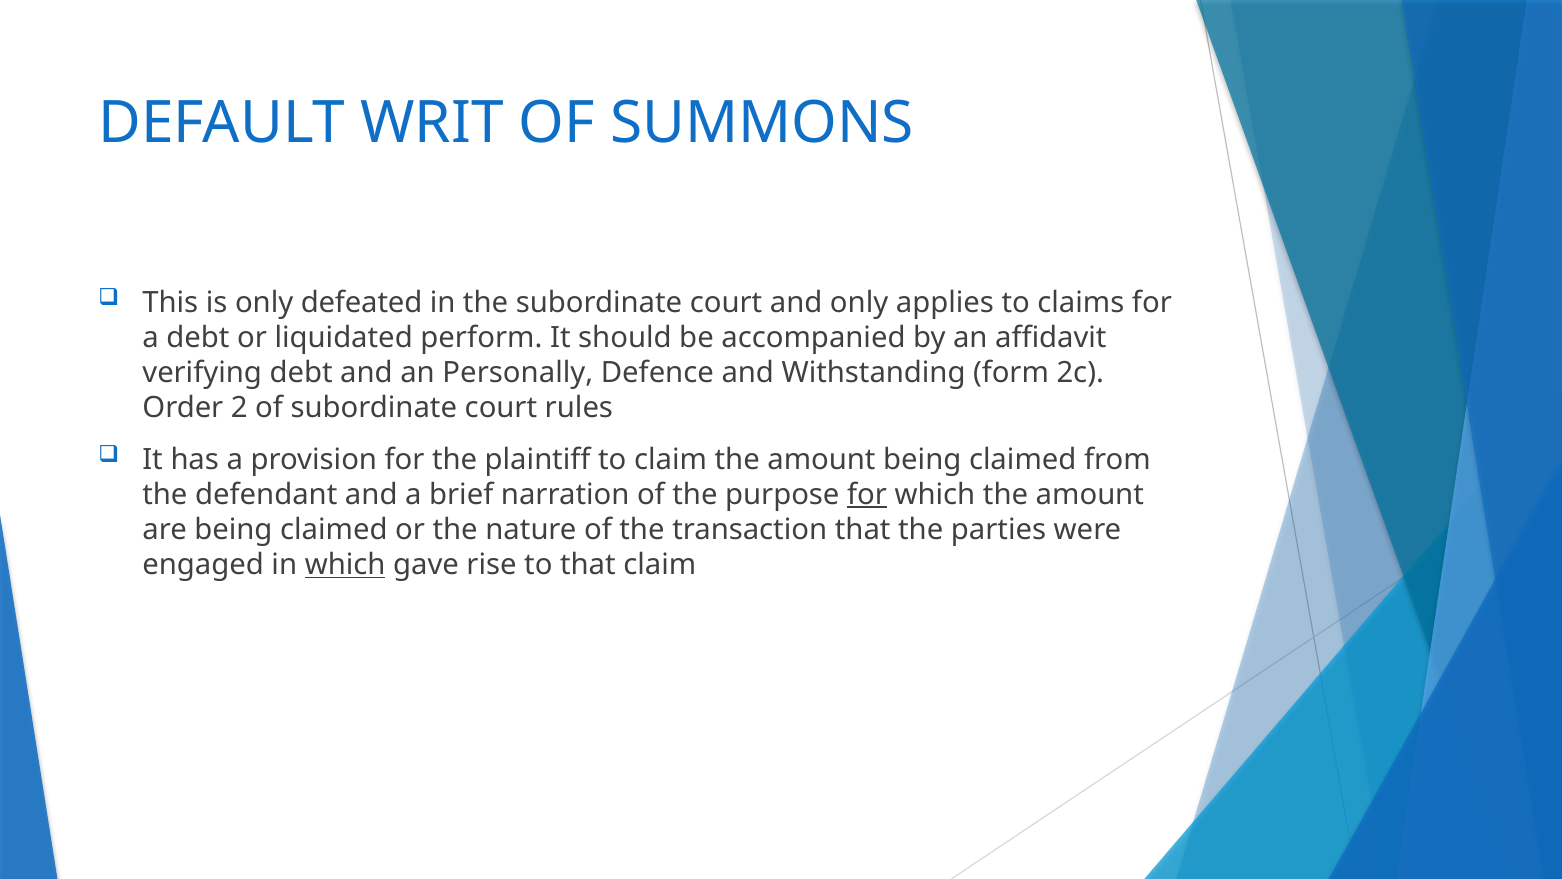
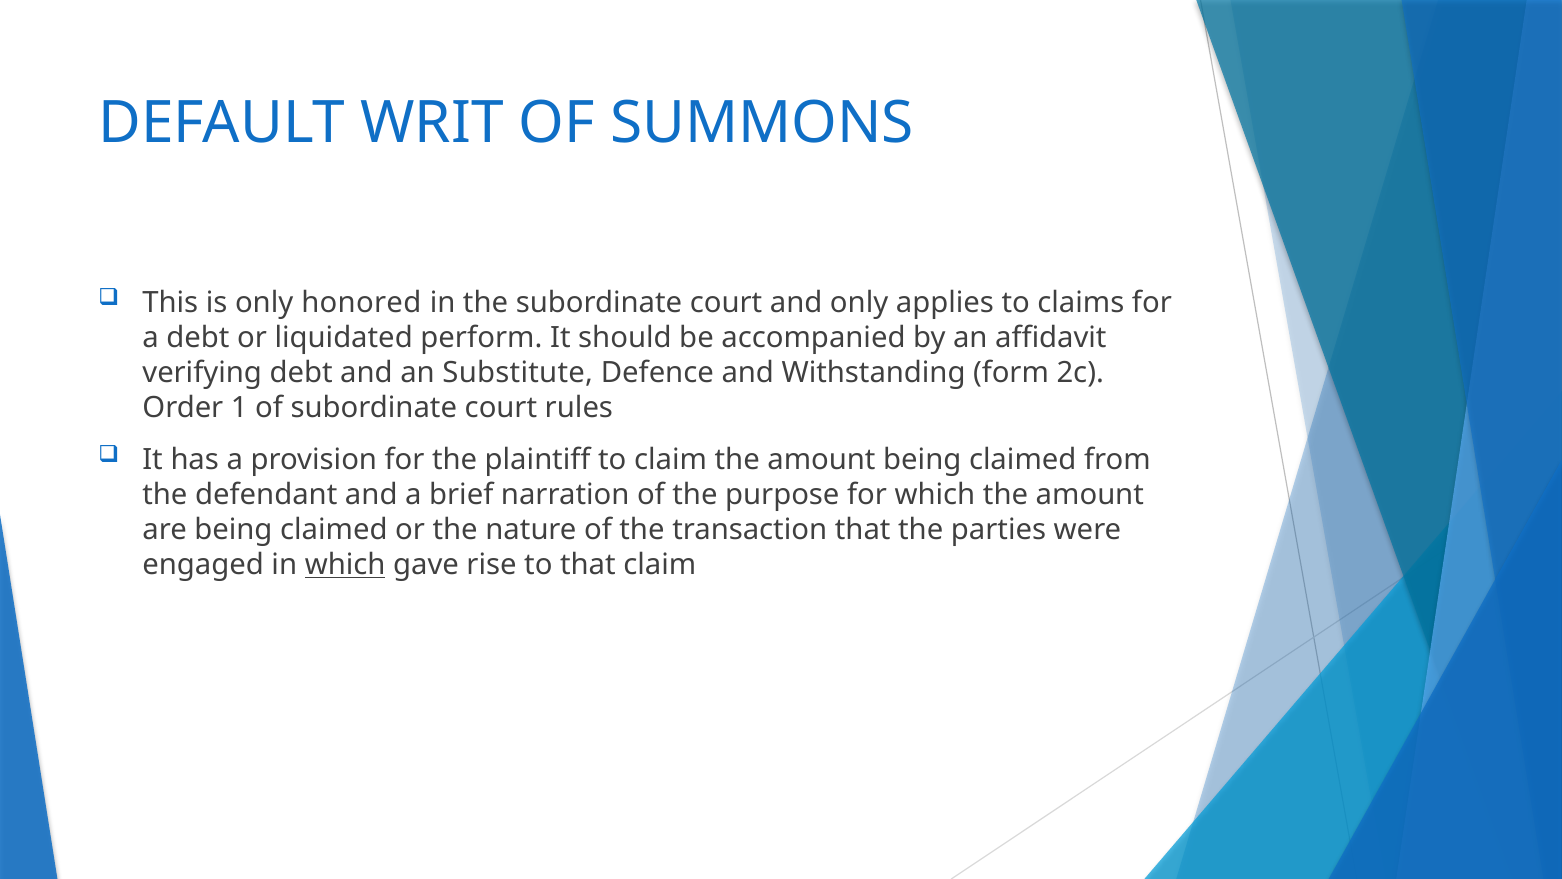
defeated: defeated -> honored (361, 302)
Personally: Personally -> Substitute (518, 373)
2: 2 -> 1 (239, 408)
for underline: present -> none (867, 494)
